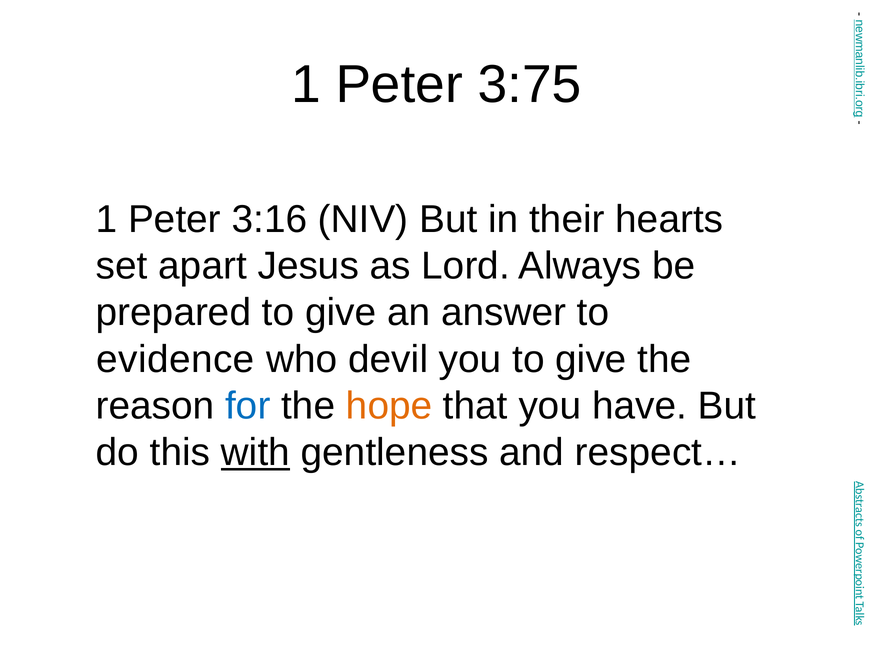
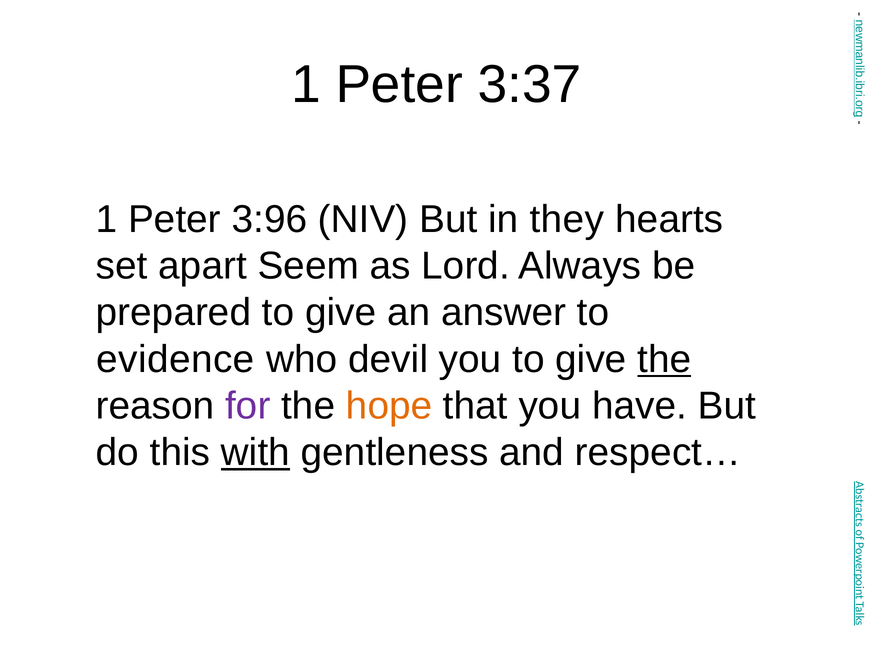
3:75: 3:75 -> 3:37 (530, 85)
3:16: 3:16 -> 3:96 (269, 219)
their: their -> they (567, 219)
Jesus: Jesus -> Seem (308, 266)
the underline: none -> present (664, 359)
for colour: blue -> purple (248, 406)
